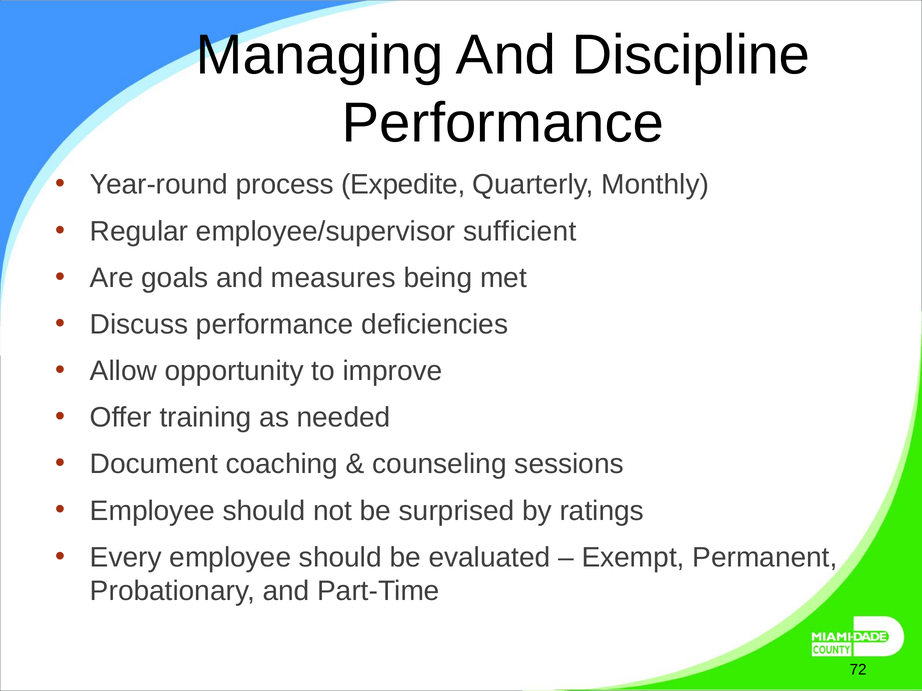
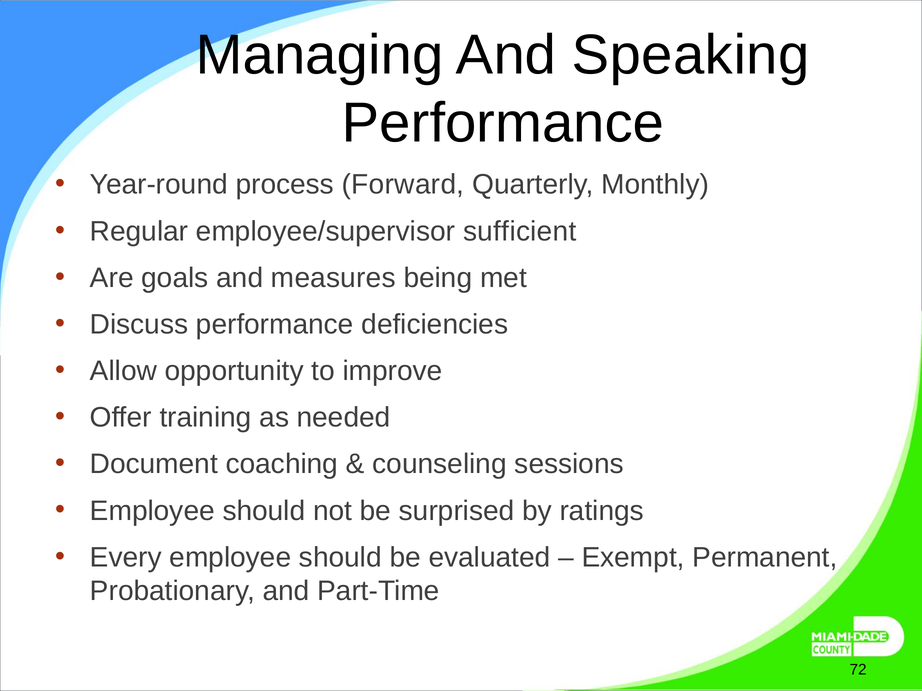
Discipline: Discipline -> Speaking (691, 55)
Expedite: Expedite -> Forward (403, 185)
